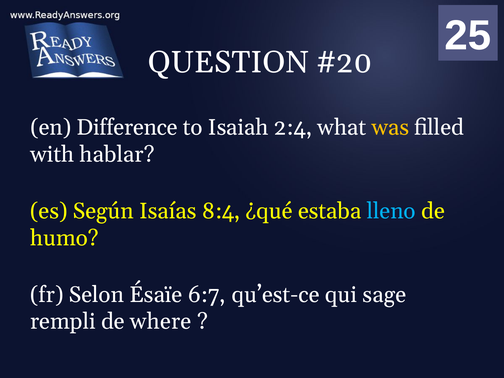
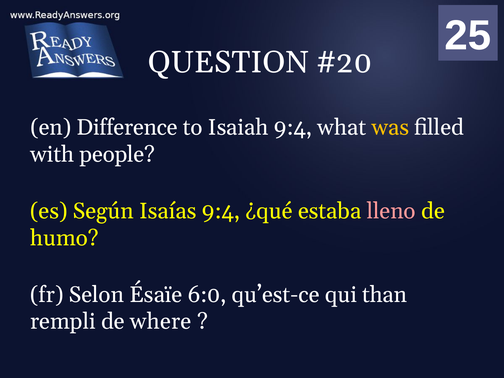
Isaiah 2:4: 2:4 -> 9:4 (293, 127)
hablar: hablar -> people (117, 154)
Isaías 8:4: 8:4 -> 9:4 (221, 211)
lleno colour: light blue -> pink (391, 211)
6:7: 6:7 -> 6:0 (207, 295)
sage: sage -> than (385, 295)
